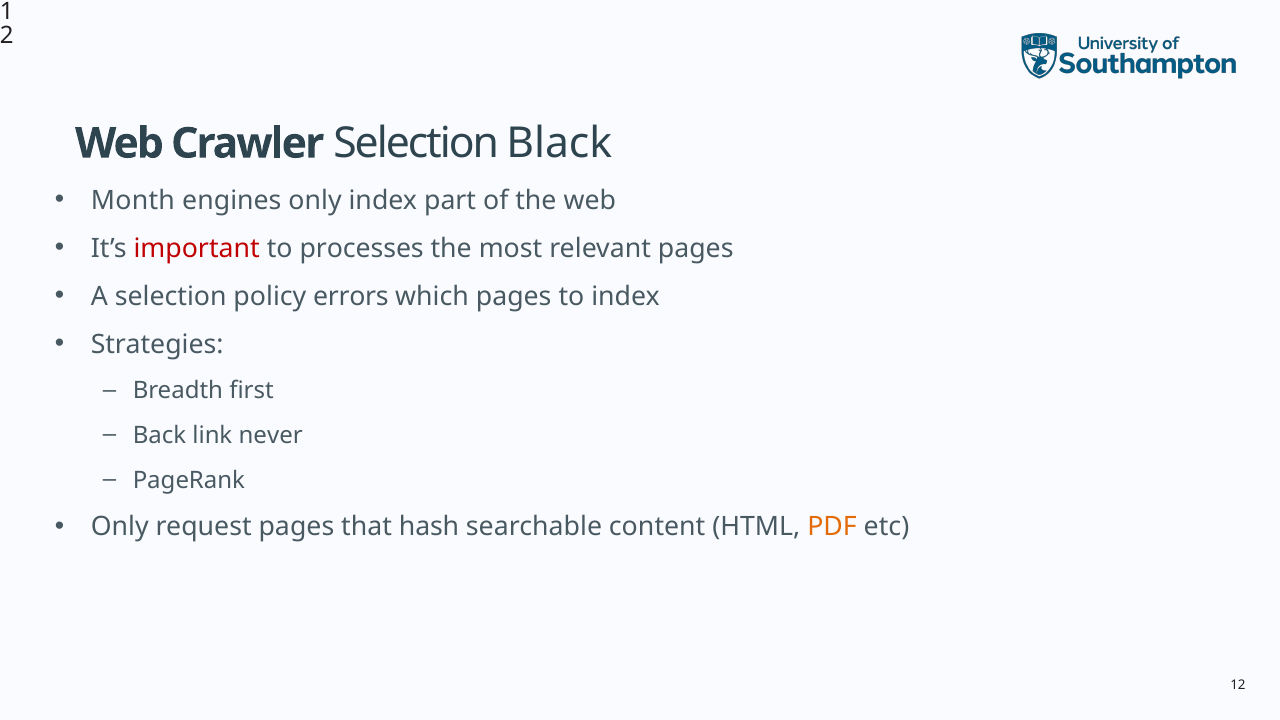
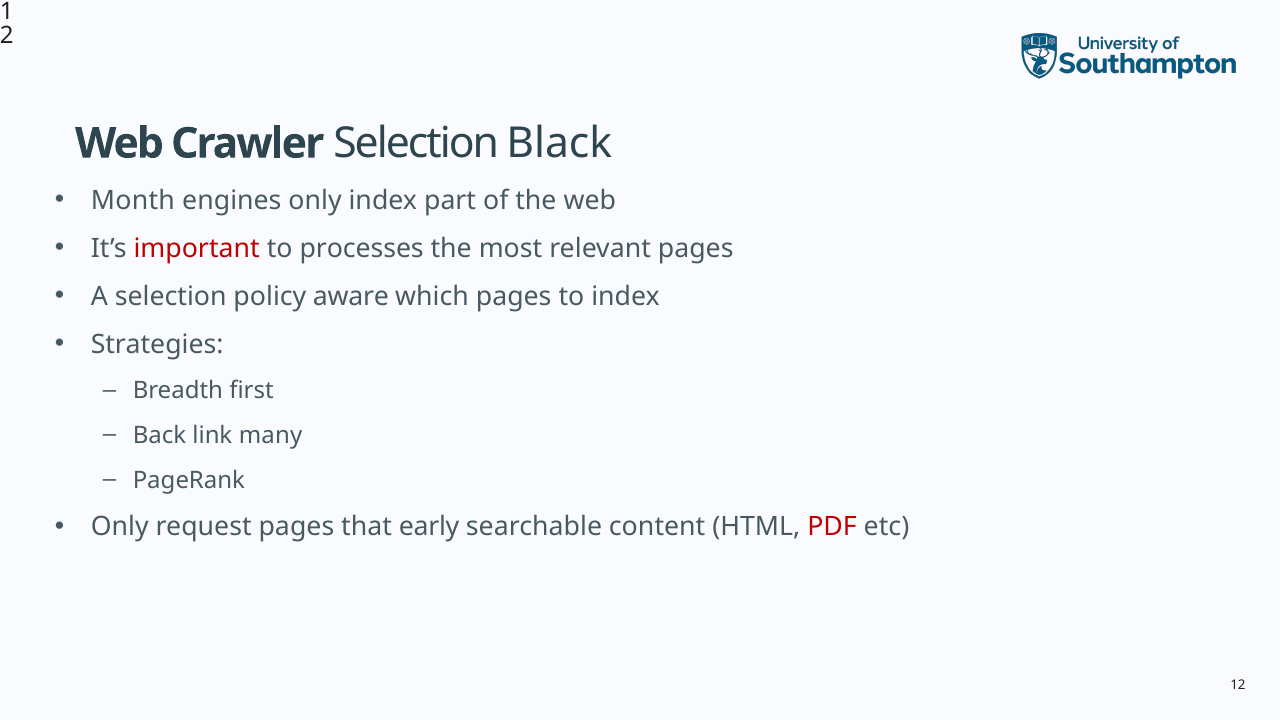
errors: errors -> aware (351, 296)
never: never -> many (271, 435)
hash: hash -> early (429, 527)
PDF colour: orange -> red (832, 527)
